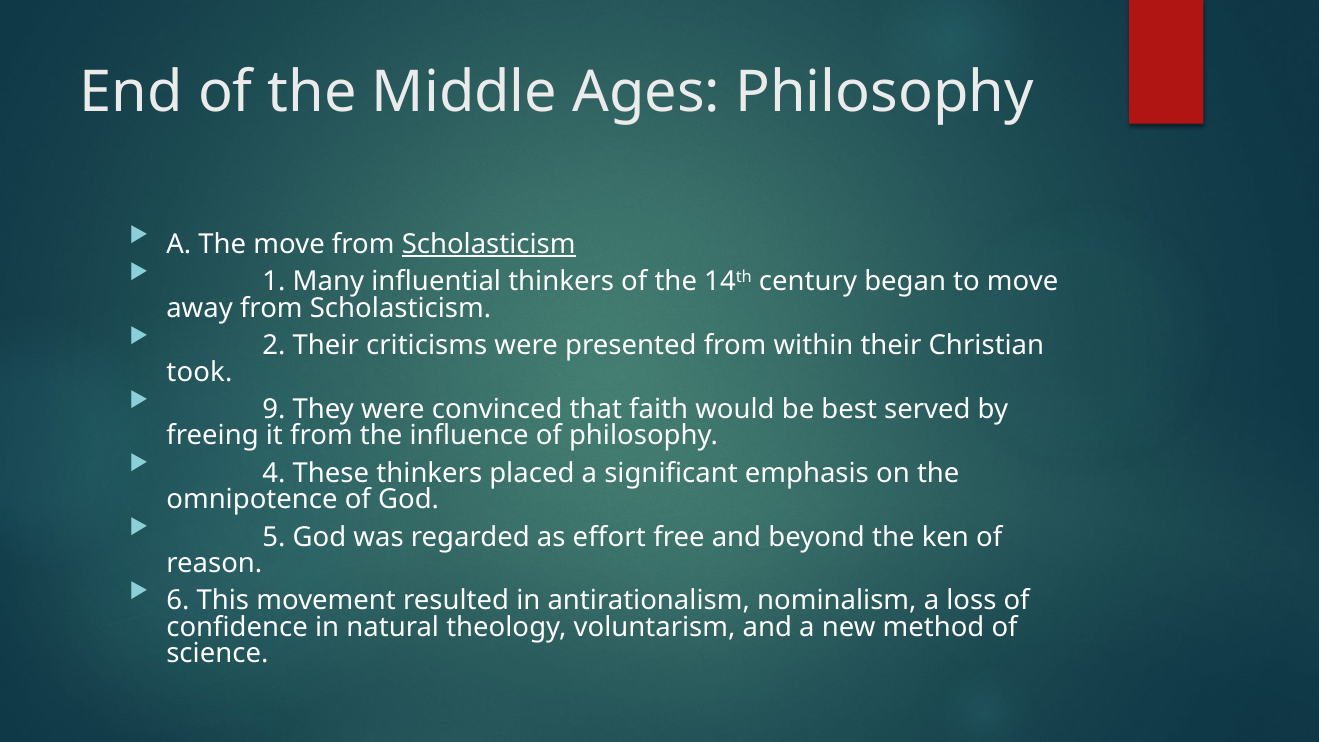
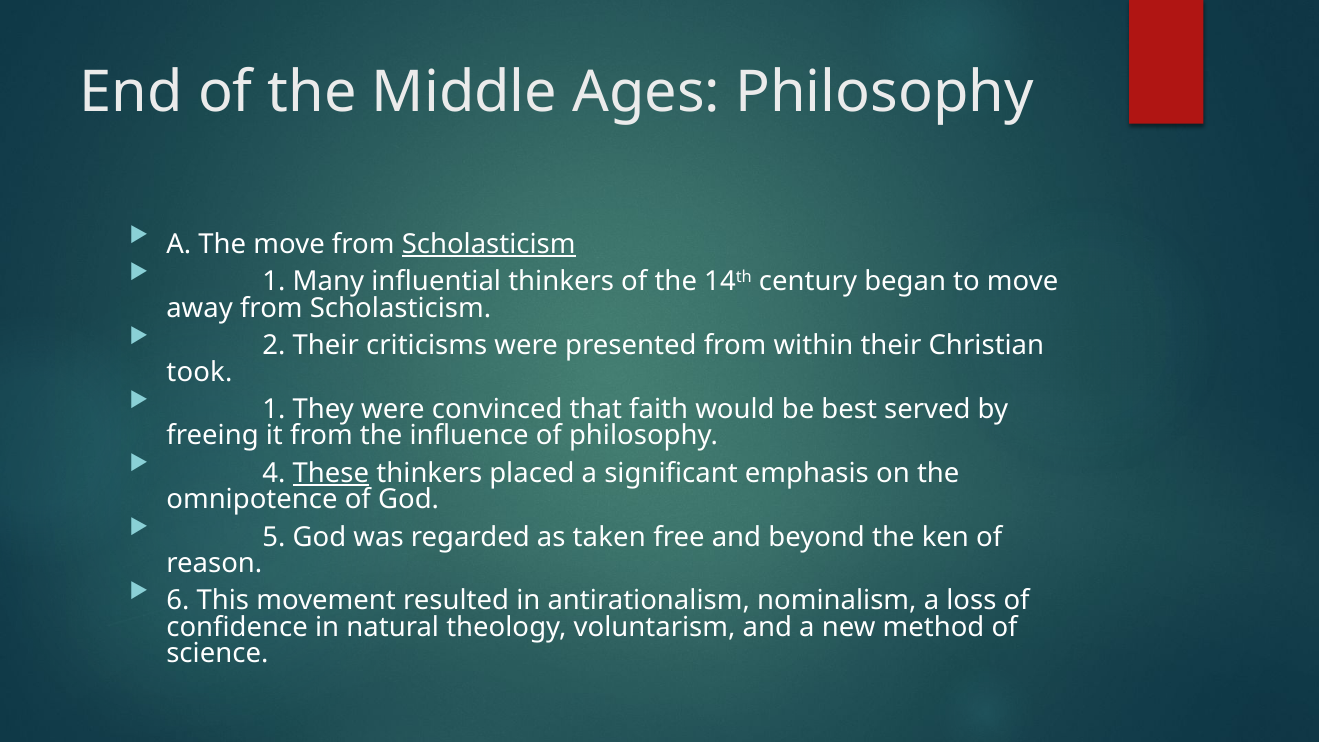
9: 9 -> 1 (274, 409)
These underline: none -> present (331, 473)
effort: effort -> taken (609, 537)
